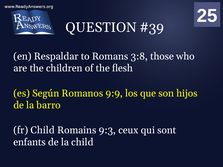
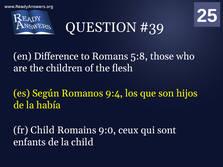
Respaldar: Respaldar -> Difference (56, 56)
3:8: 3:8 -> 5:8 (139, 56)
9:9: 9:9 -> 9:4 (114, 93)
barro: barro -> había (49, 105)
9:3: 9:3 -> 9:0 (107, 130)
